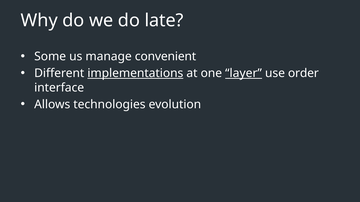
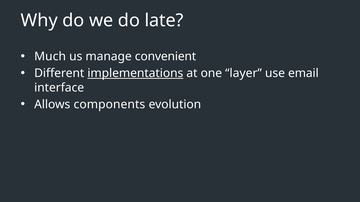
Some: Some -> Much (50, 57)
layer underline: present -> none (244, 73)
order: order -> email (303, 73)
technologies: technologies -> components (109, 105)
